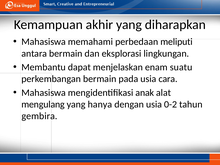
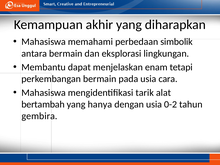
meliputi: meliputi -> simbolik (177, 42)
suatu: suatu -> tetapi (181, 67)
anak: anak -> tarik (145, 93)
mengulang: mengulang -> bertambah (43, 104)
